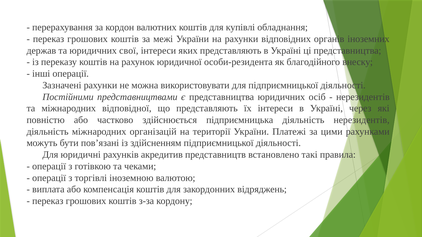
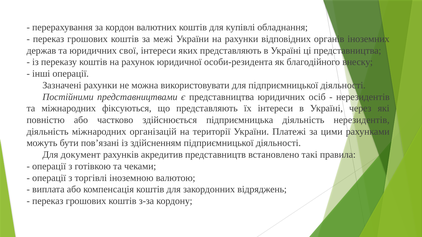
відповідної: відповідної -> фіксуються (127, 109)
юридичні: юридичні -> документ (81, 155)
